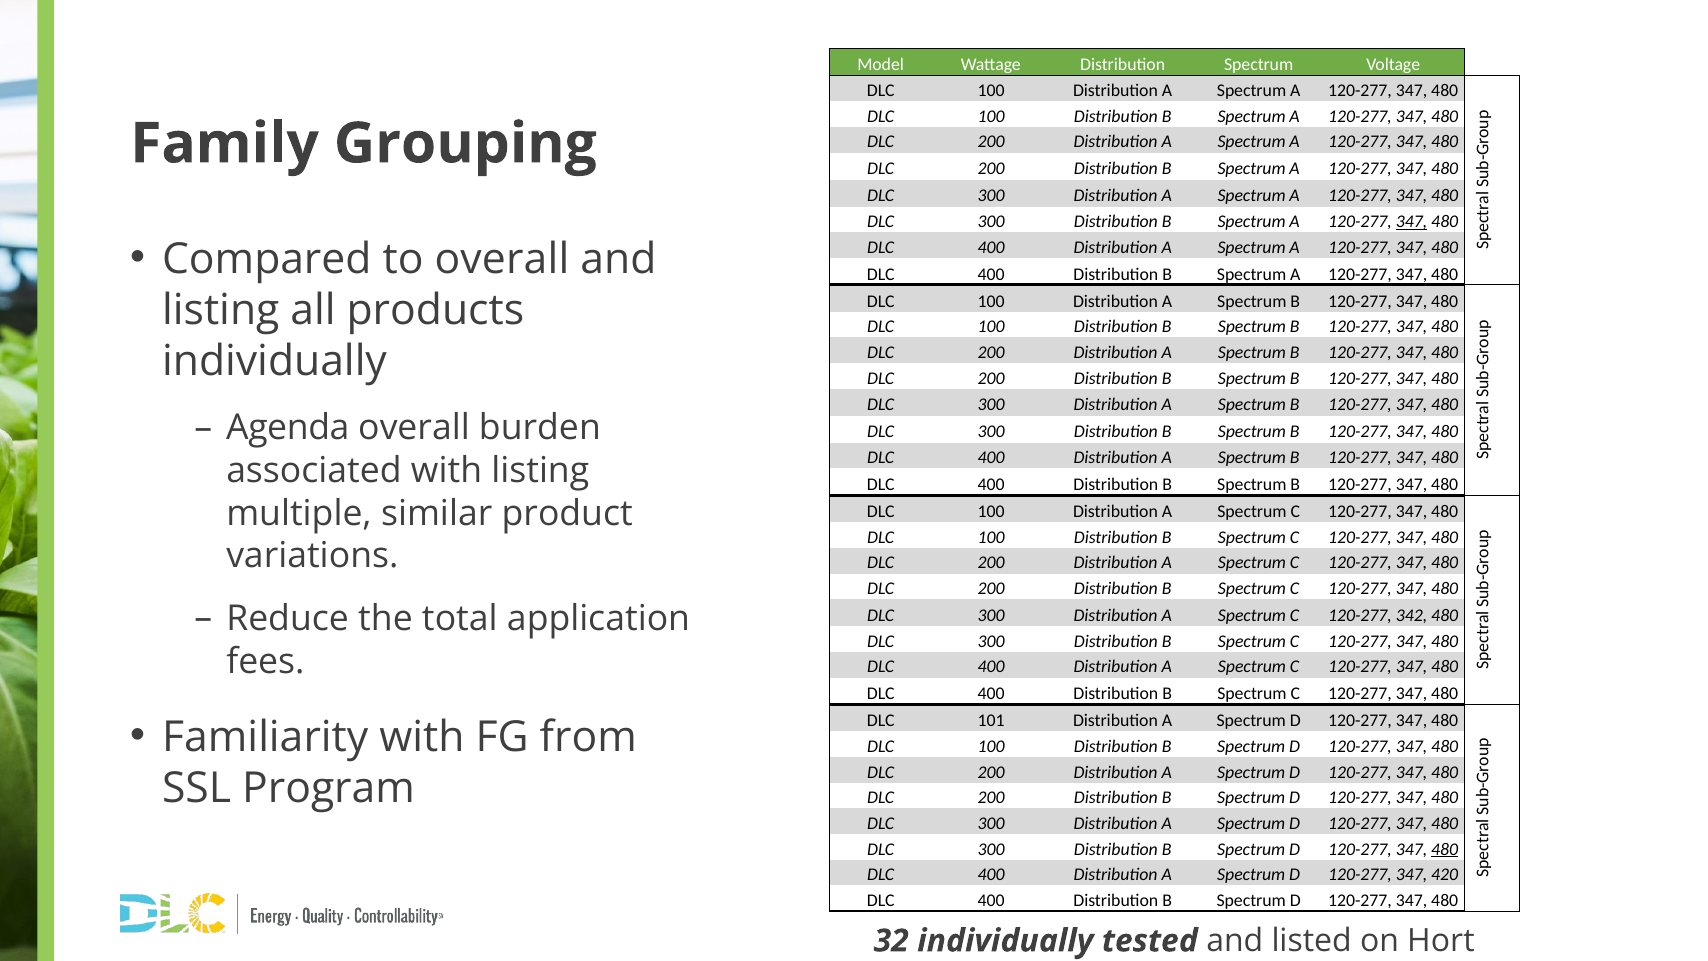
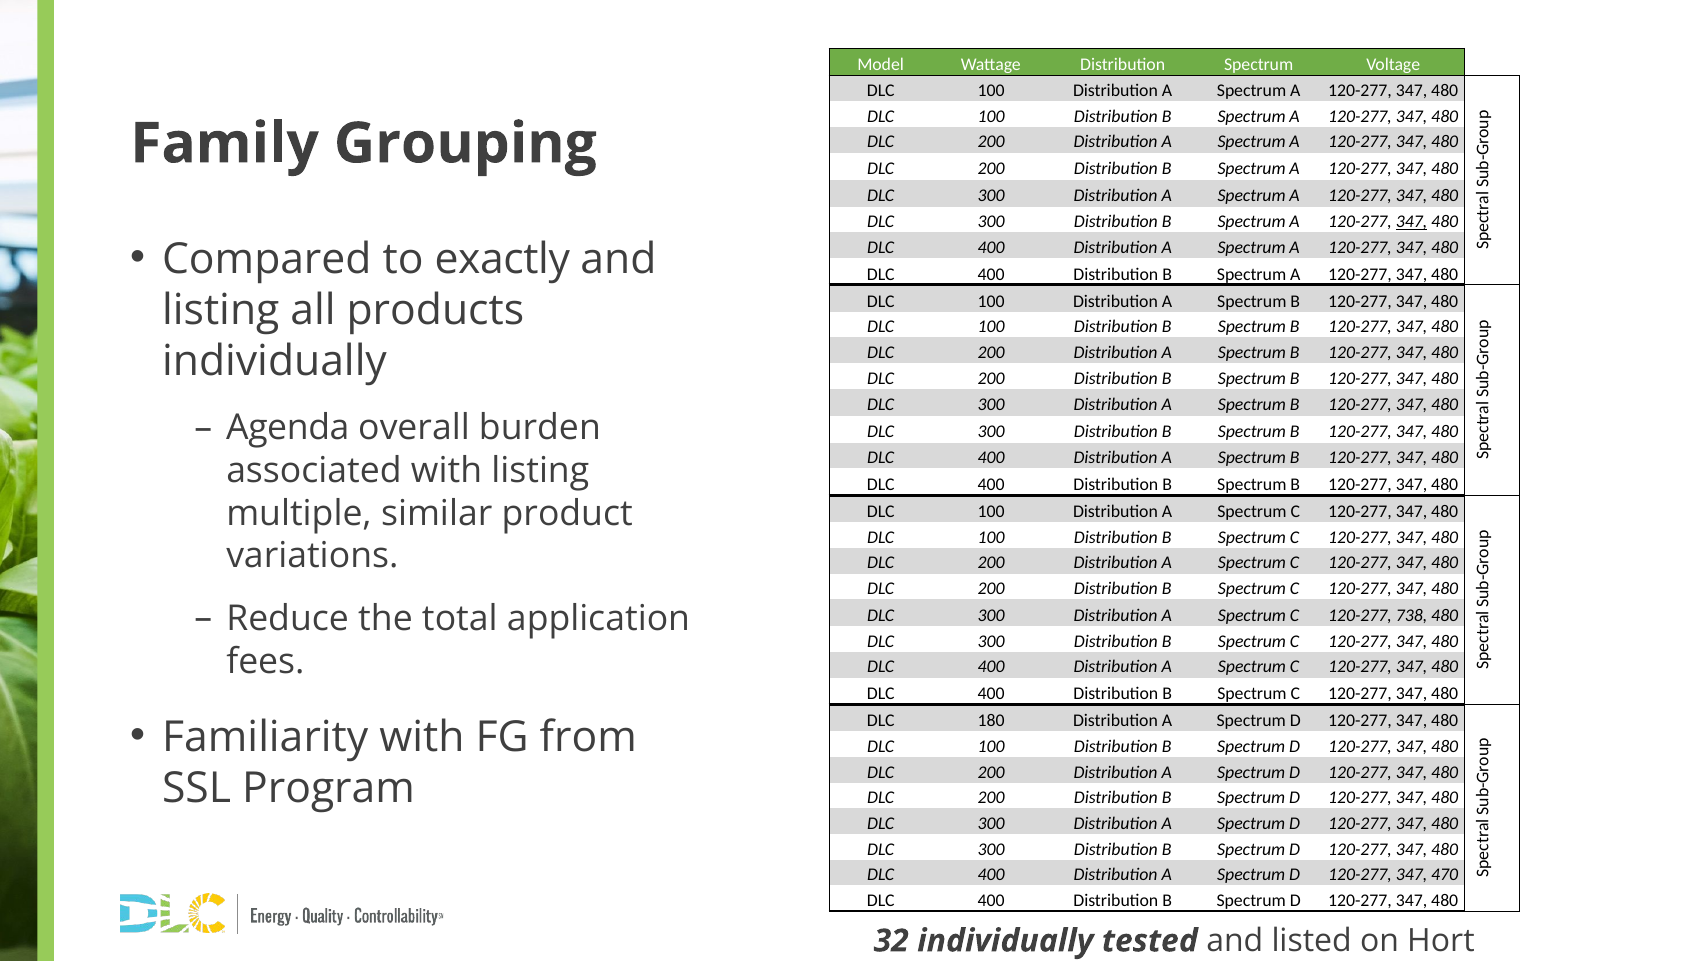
to overall: overall -> exactly (502, 259)
342: 342 -> 738 (1412, 615)
101: 101 -> 180 (991, 721)
480 underline: present -> none (1445, 849)
420: 420 -> 470 (1445, 875)
